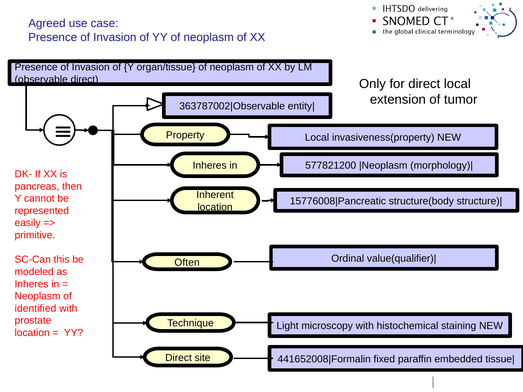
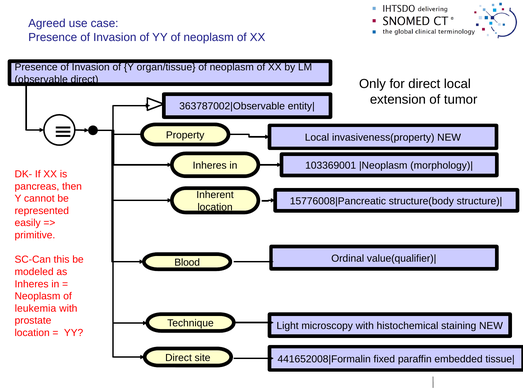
577821200: 577821200 -> 103369001 (331, 166)
Often: Often -> Blood (187, 263)
identified: identified -> leukemia (35, 309)
